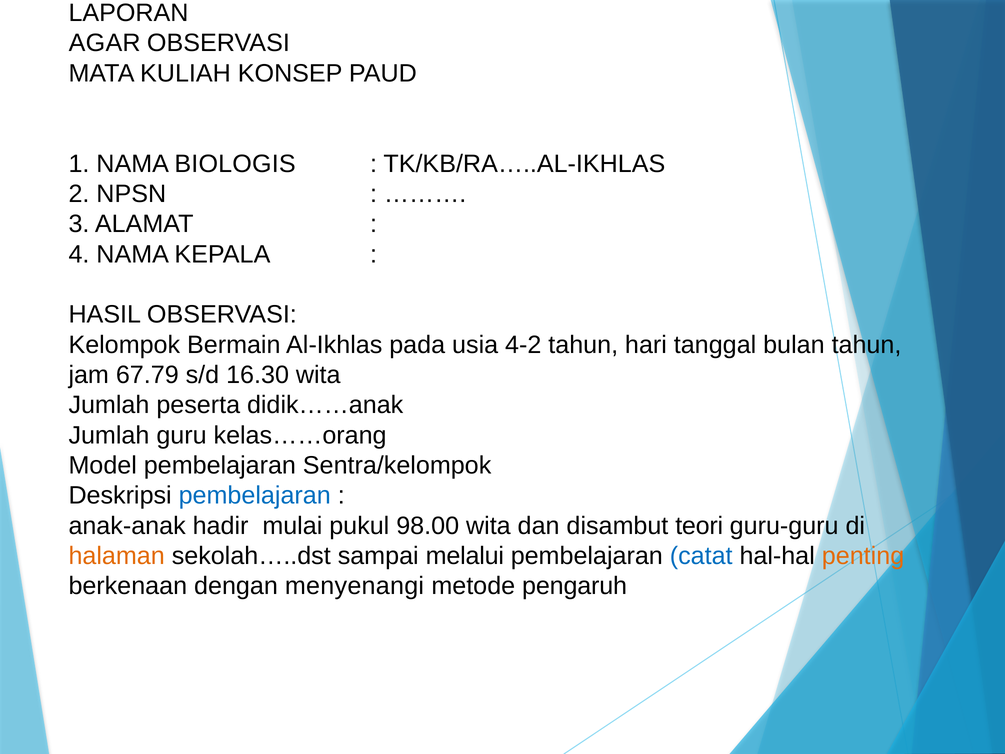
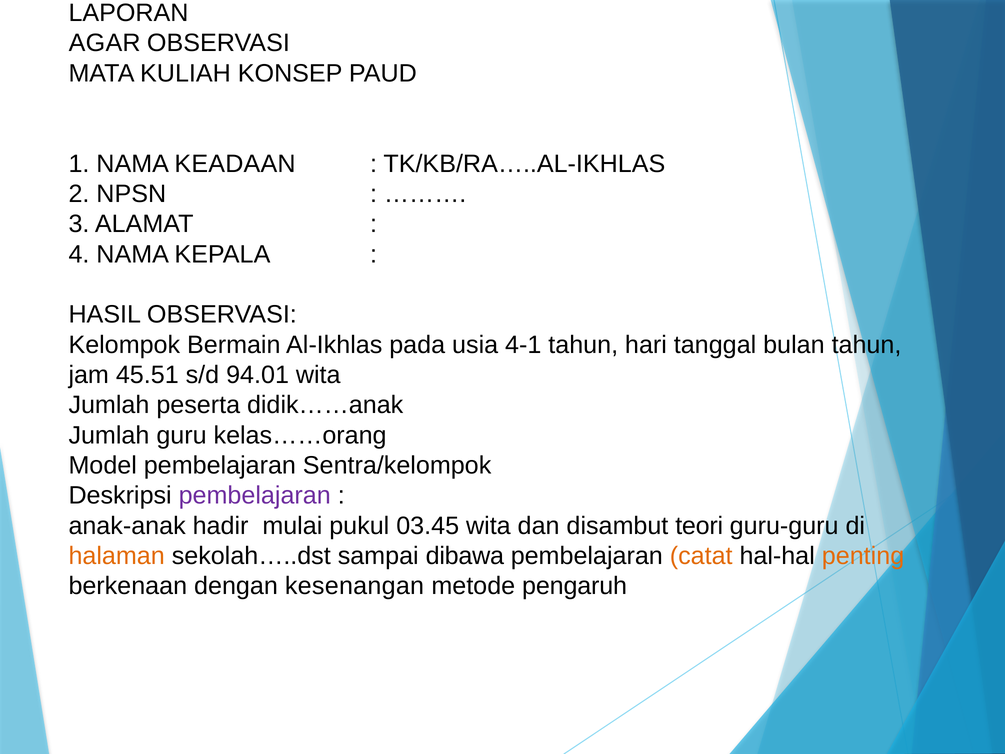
BIOLOGIS: BIOLOGIS -> KEADAAN (235, 164)
4-2: 4-2 -> 4-1 (523, 345)
67.79: 67.79 -> 45.51 (147, 375)
16.30: 16.30 -> 94.01 (258, 375)
pembelajaran colour: blue -> purple (255, 495)
98.00: 98.00 -> 03.45 (428, 526)
melalui: melalui -> dibawa (465, 556)
catat colour: blue -> orange (701, 556)
menyenangi: menyenangi -> kesenangan (355, 586)
